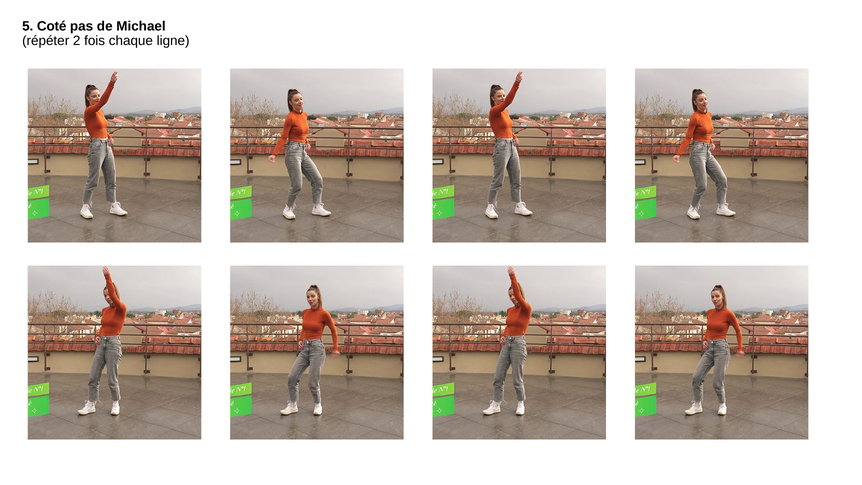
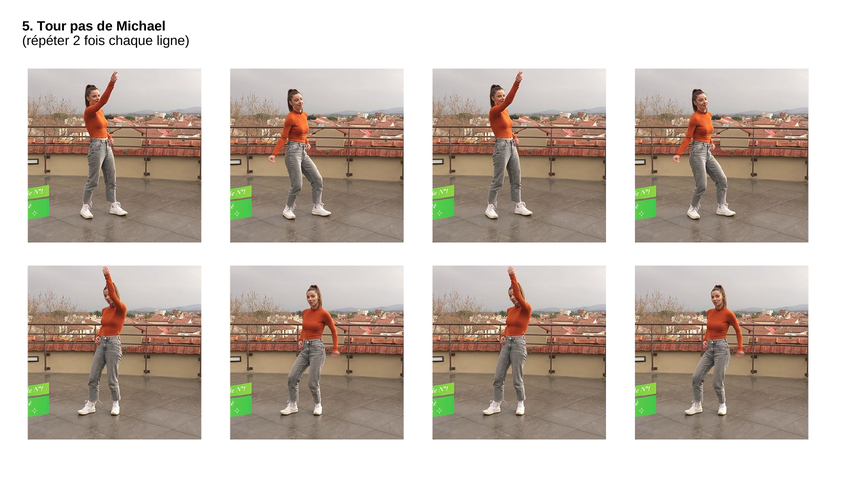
Coté: Coté -> Tour (52, 26)
